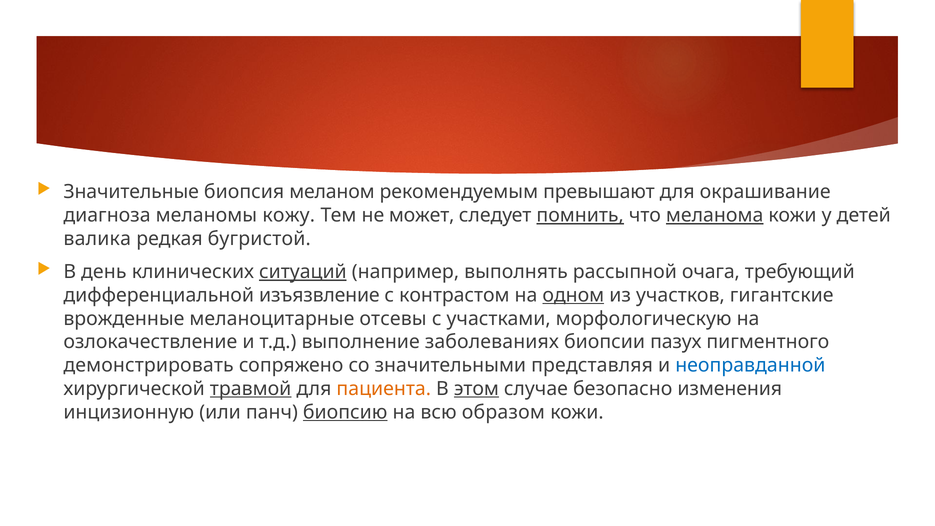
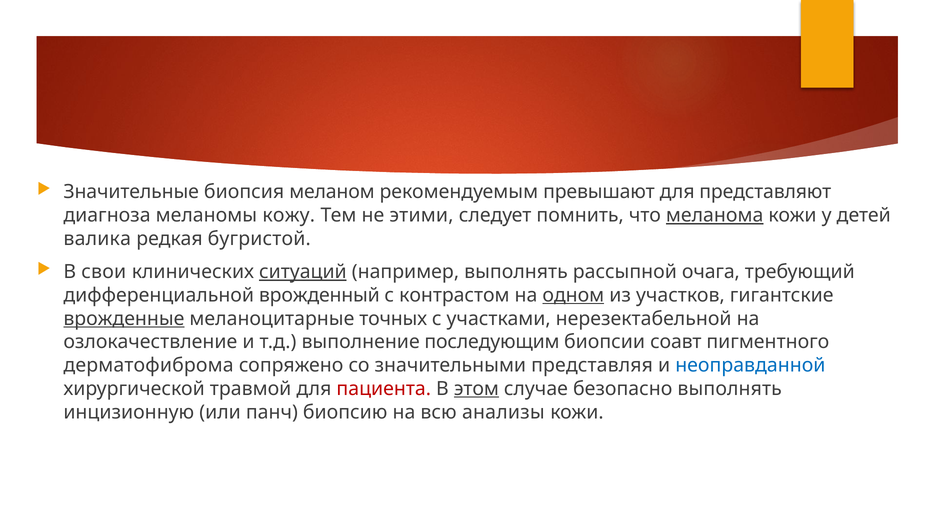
окрашивание: окрашивание -> представляют (765, 192)
может: может -> этими (421, 215)
помнить underline: present -> none (580, 215)
день: день -> свои (104, 272)
изъязвление: изъязвление -> врожденный (319, 295)
врожденные underline: none -> present (124, 319)
отсевы: отсевы -> точных (393, 319)
морфологическую: морфологическую -> нерезектабельной (644, 319)
заболеваниях: заболеваниях -> последующим (492, 342)
пазух: пазух -> соавт (676, 342)
демонстрировать: демонстрировать -> дерматофиброма (149, 365)
травмой underline: present -> none (251, 389)
пациента colour: orange -> red (384, 389)
безопасно изменения: изменения -> выполнять (730, 389)
биопсию underline: present -> none (345, 412)
образом: образом -> анализы (503, 412)
